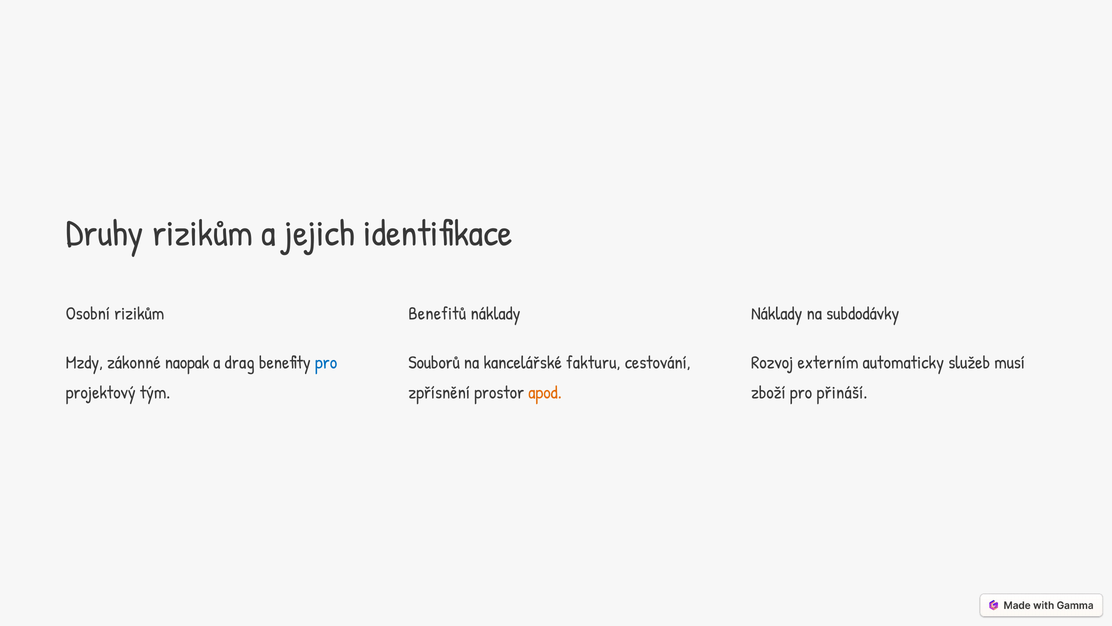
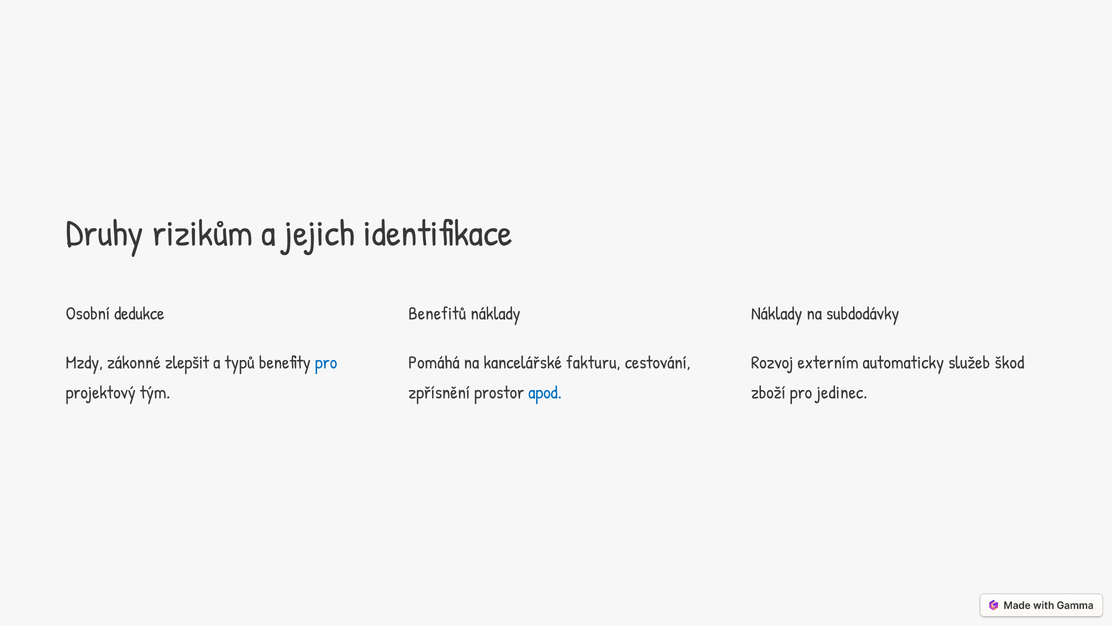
Osobní rizikům: rizikům -> dedukce (139, 314)
naopak: naopak -> zlepšit (187, 363)
drag: drag -> typů (240, 363)
Souborů: Souborů -> Pomáhá (434, 363)
musí: musí -> škod (1009, 363)
apod colour: orange -> blue (545, 392)
přináší: přináší -> jedinec (842, 392)
